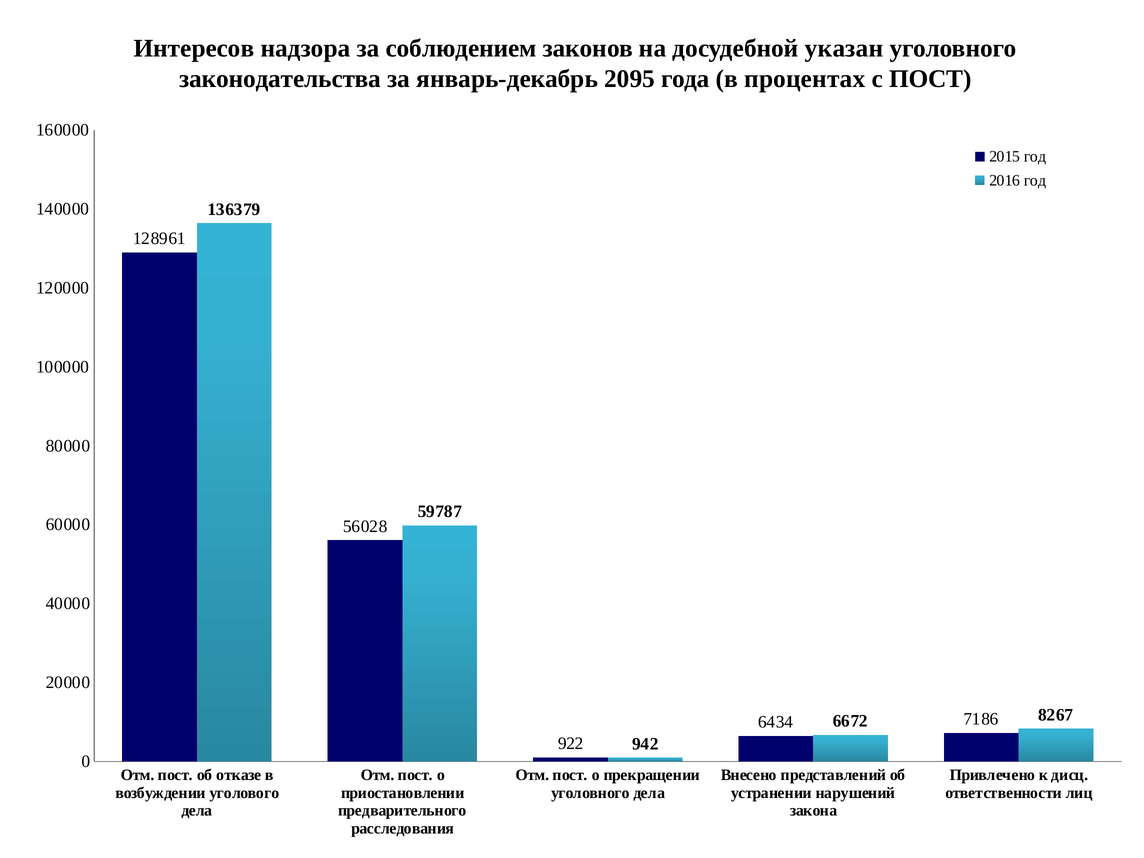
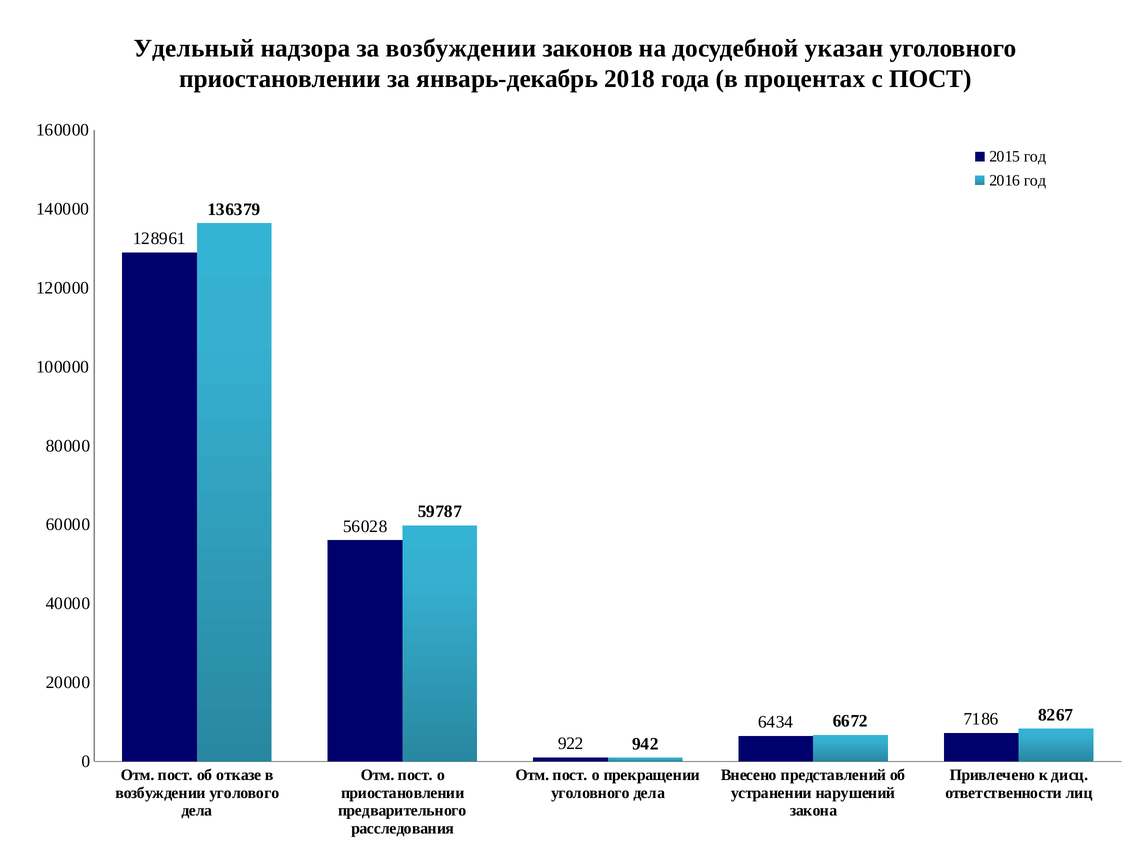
Интересов: Интересов -> Удельный (194, 48)
за соблюдением: соблюдением -> возбуждении (461, 48)
законодательства: законодательства -> приостановлении (280, 79)
2095: 2095 -> 2018 (630, 79)
